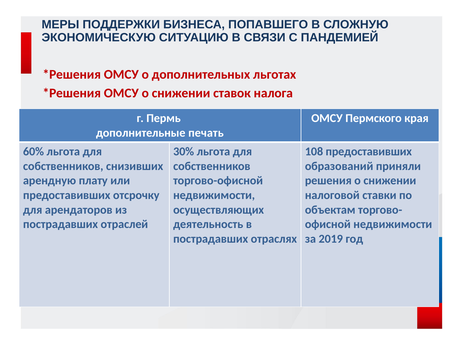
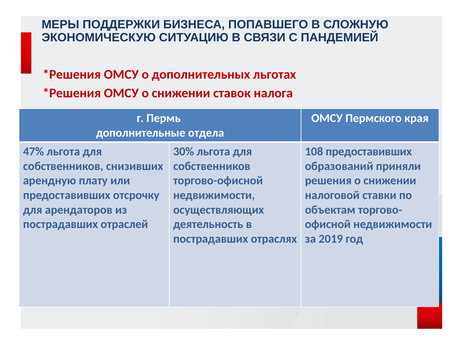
печать: печать -> отдела (206, 133)
60%: 60% -> 47% (34, 152)
